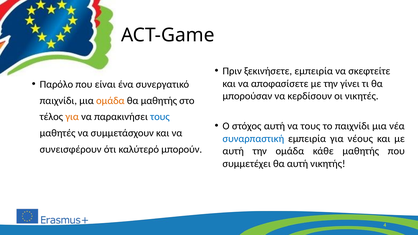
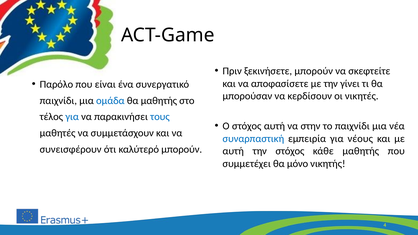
ξεκινήσετε εμπειρία: εμπειρία -> μπορούν (314, 71)
ομάδα colour: orange -> blue (110, 101)
για colour: orange -> blue (72, 117)
να τους: τους -> στην (311, 126)
την ομάδα: ομάδα -> στόχος (290, 151)
θα αυτή: αυτή -> μόνο (298, 164)
